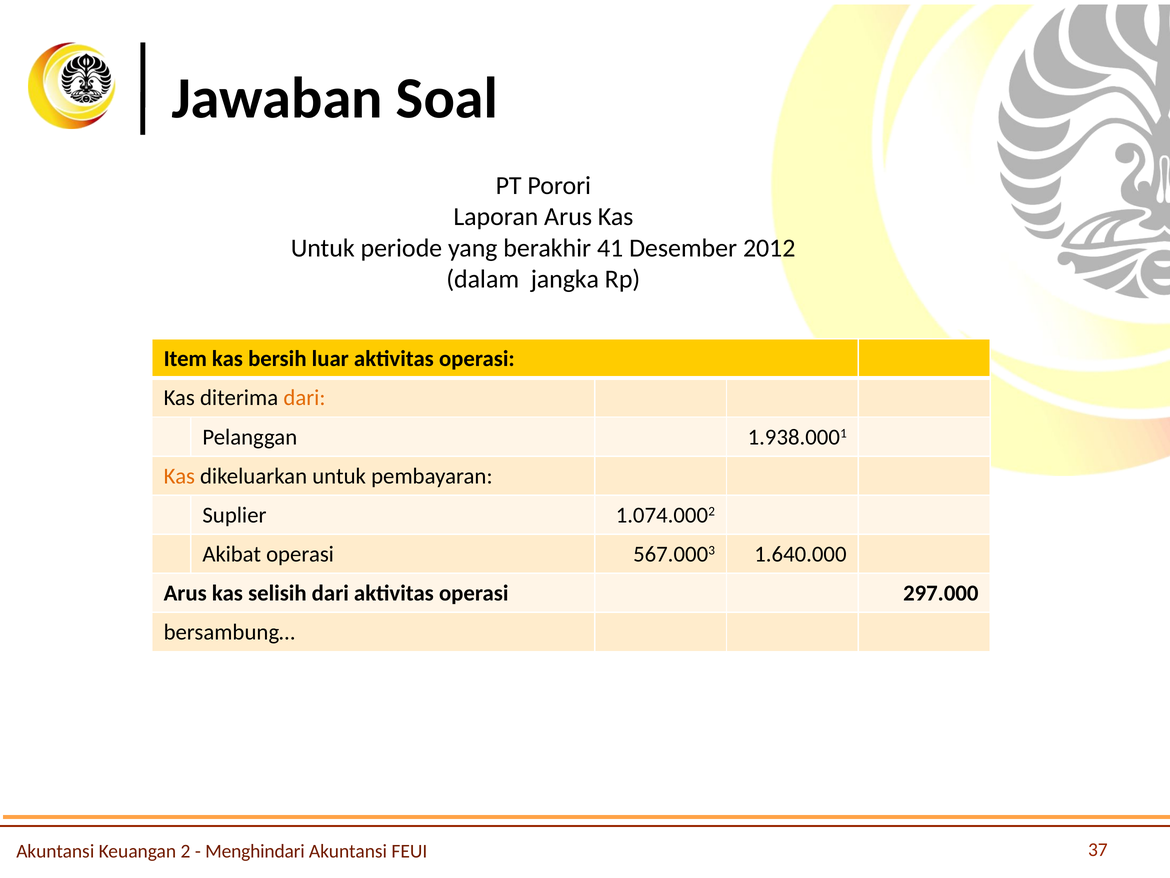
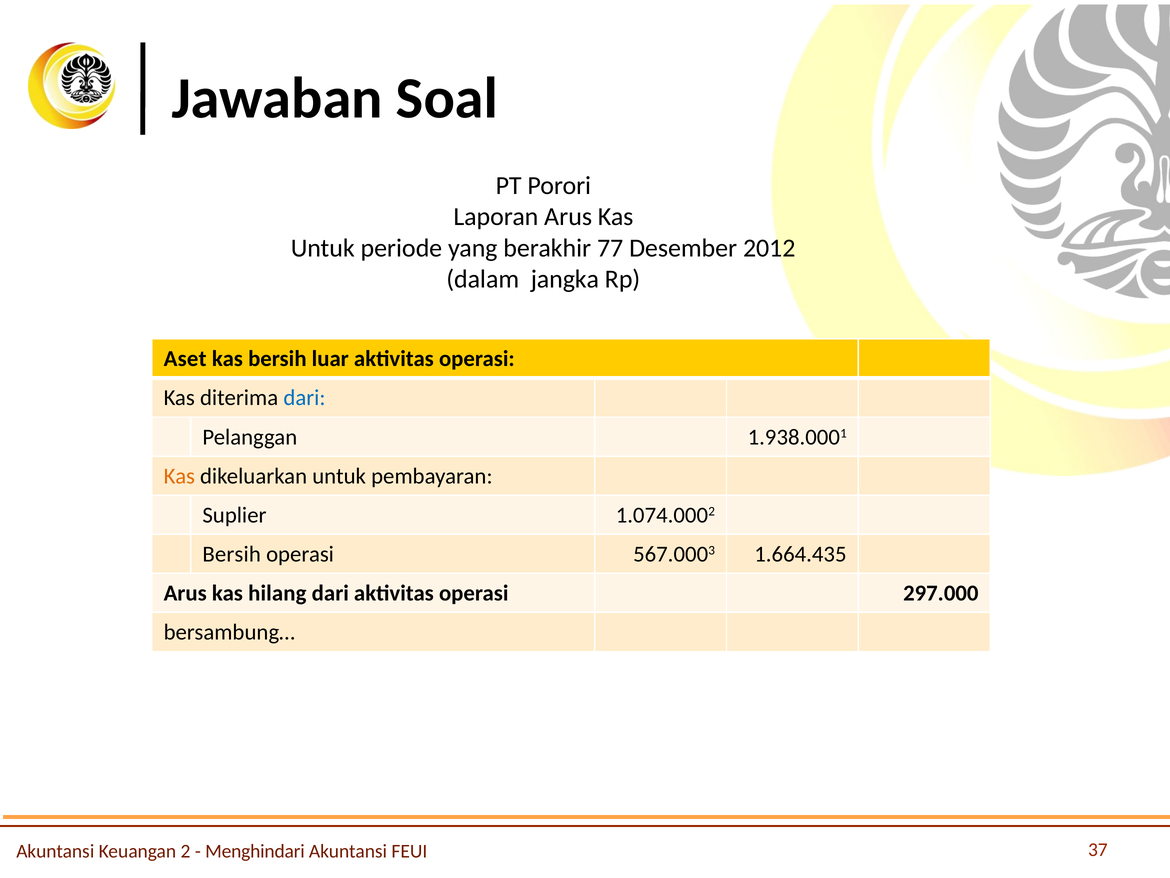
41: 41 -> 77 (610, 248)
Item: Item -> Aset (185, 359)
dari colour: orange -> blue (304, 398)
Akibat: Akibat -> Bersih (232, 554)
1.640.000: 1.640.000 -> 1.664.435 (800, 554)
selisih: selisih -> hilang (277, 593)
